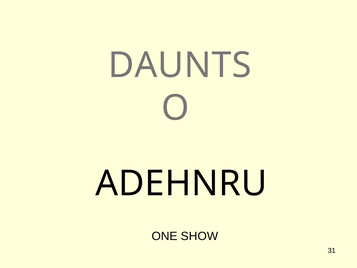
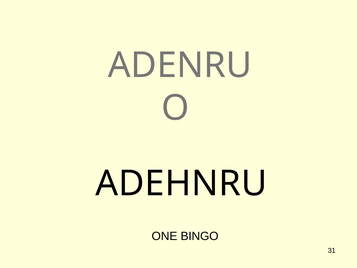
DAUNTS: DAUNTS -> ADENRU (180, 65)
SHOW: SHOW -> BINGO (200, 236)
